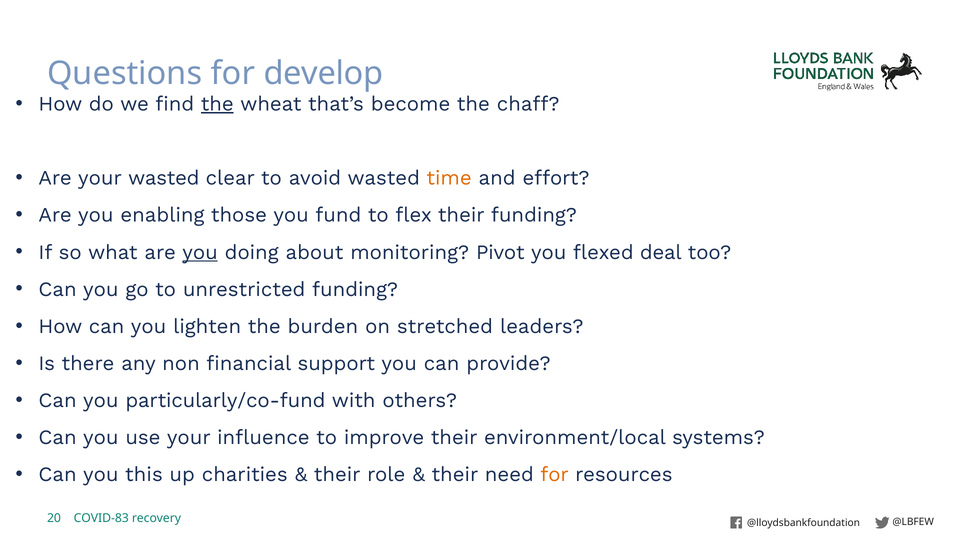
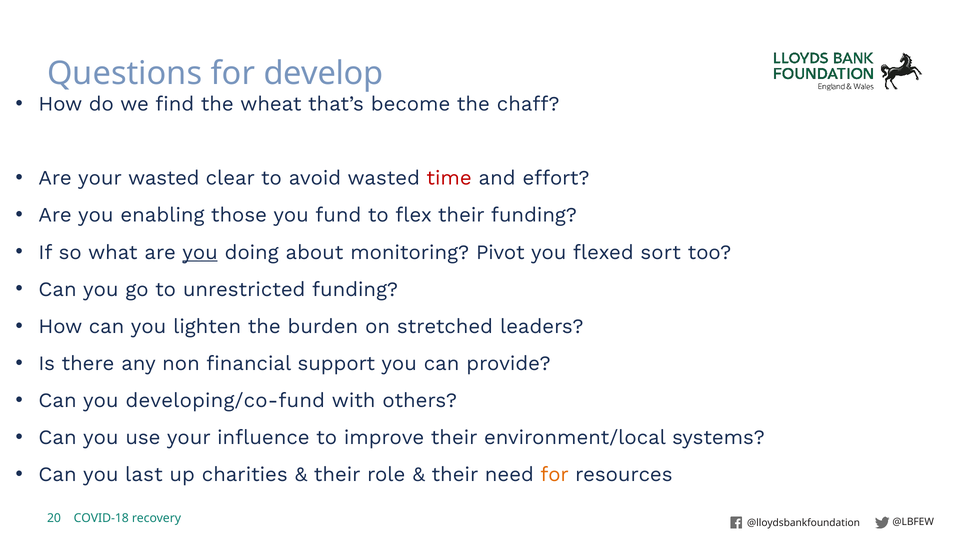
the underline: present -> none (217, 104)
time colour: orange -> red (449, 178)
deal: deal -> sort (661, 252)
particularly/co-fund: particularly/co-fund -> developing/co-fund (225, 401)
this: this -> last (144, 475)
COVID-83: COVID-83 -> COVID-18 (101, 519)
